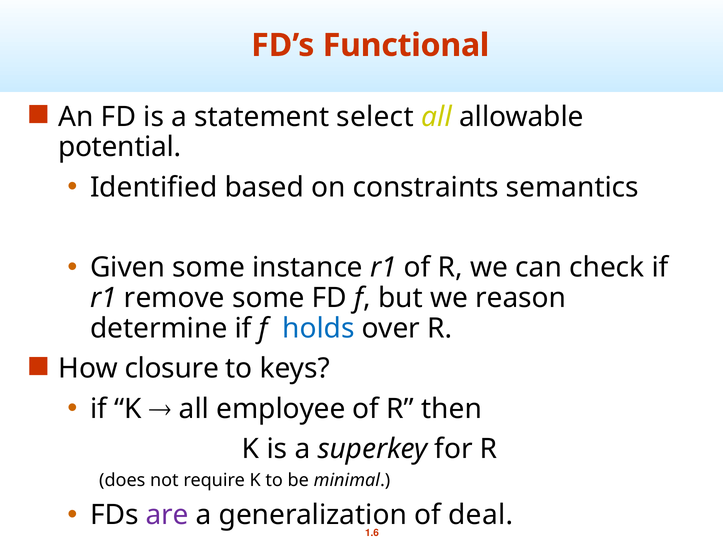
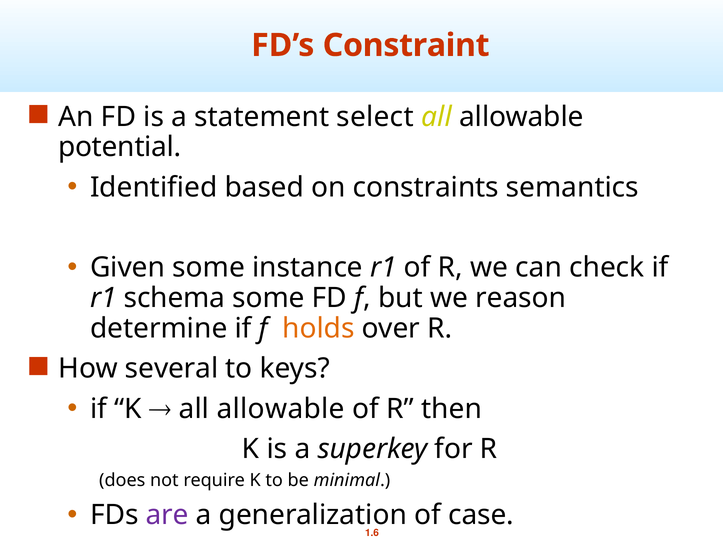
Functional: Functional -> Constraint (406, 45)
remove: remove -> schema (175, 298)
holds colour: blue -> orange (319, 329)
closure: closure -> several (172, 369)
employee: employee -> allowable (281, 409)
deal: deal -> case (481, 515)
